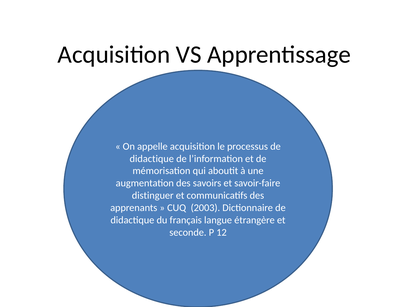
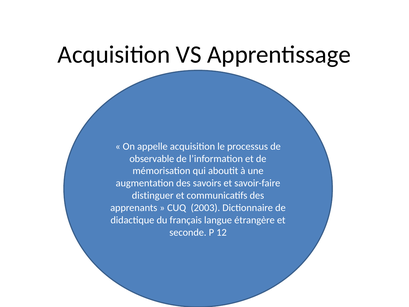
didactique: didactique -> observable (152, 159)
